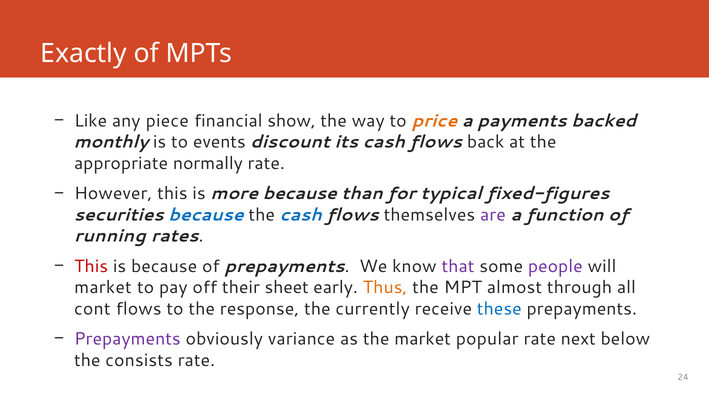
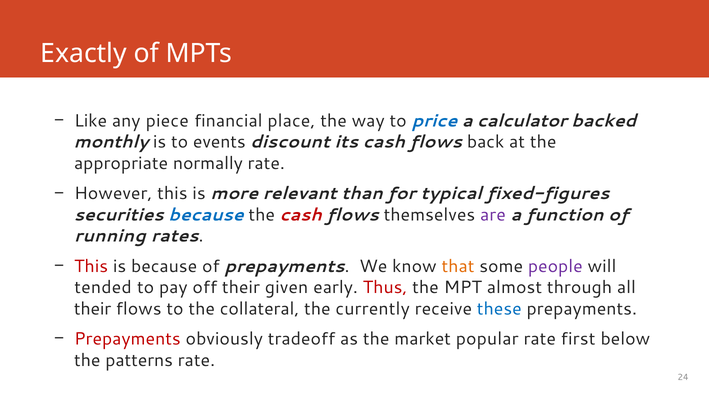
show: show -> place (291, 121)
price colour: orange -> blue (435, 121)
payments: payments -> calculator (522, 121)
more because: because -> relevant (300, 193)
cash colour: blue -> red (301, 215)
that colour: purple -> orange (458, 266)
market: market -> tended (103, 287)
sheet: sheet -> given (287, 287)
Thus colour: orange -> red (385, 287)
cont: cont -> their (93, 309)
response: response -> collateral (260, 309)
Prepayments colour: purple -> red (127, 339)
variance: variance -> tradeoff (301, 339)
next: next -> first (578, 339)
consists: consists -> patterns (139, 360)
